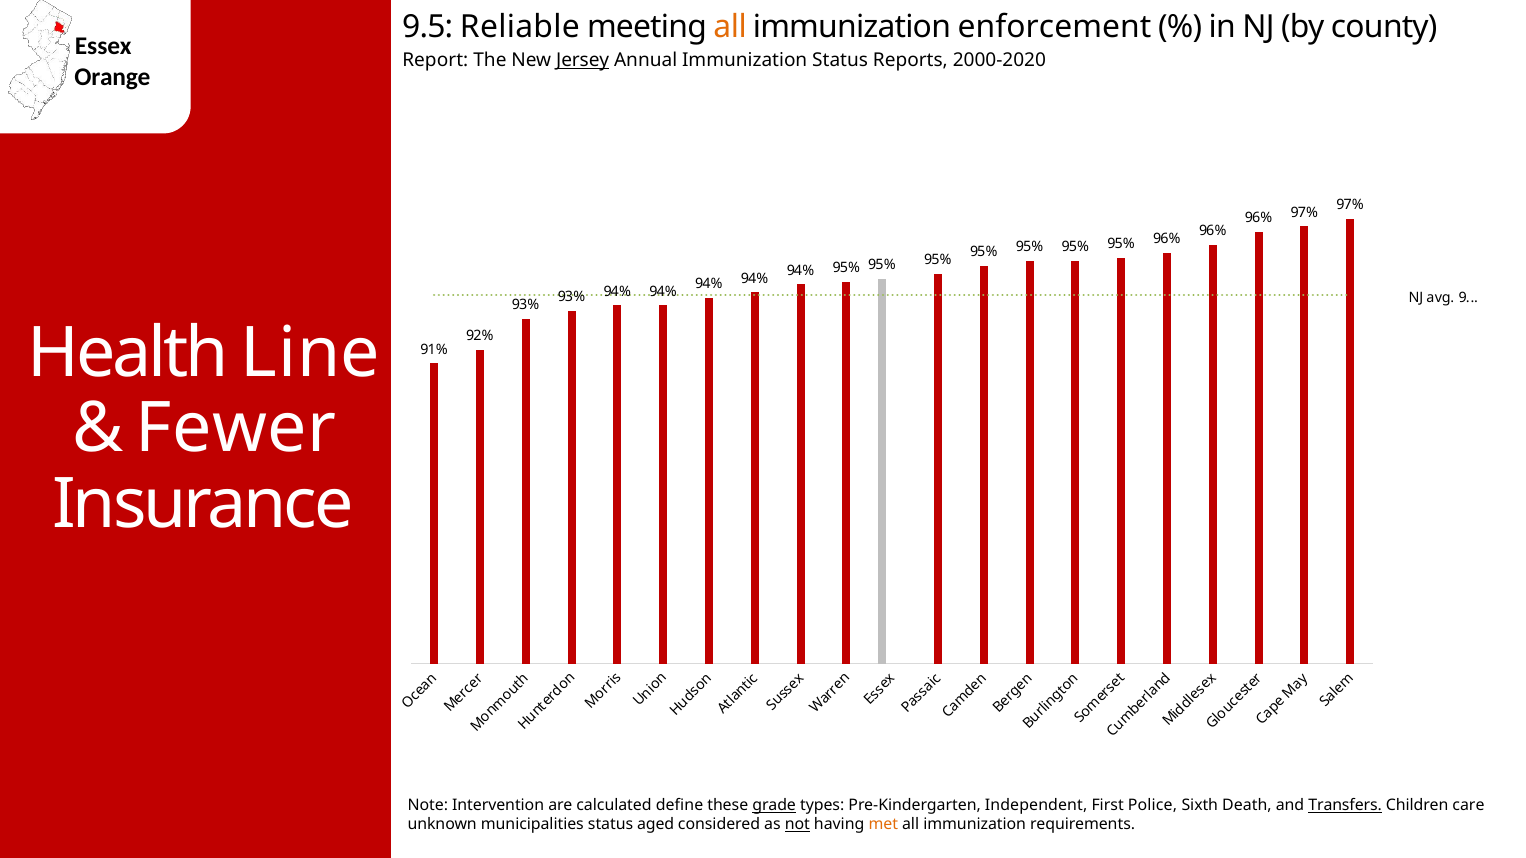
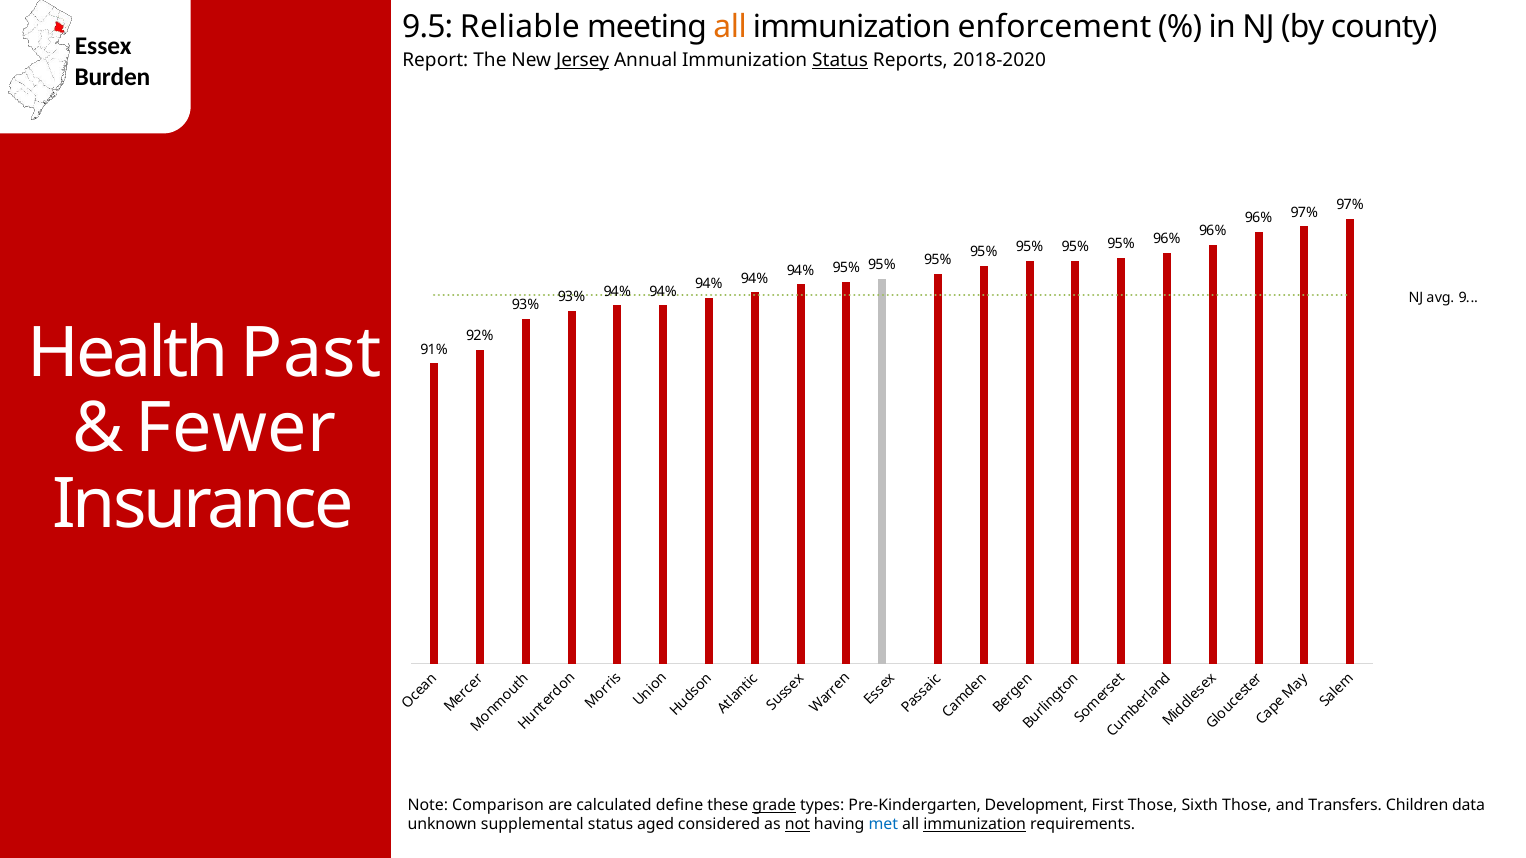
Status underline: none -> present (840, 60)
2000-2020: 2000-2020 -> 2018-2020 (999, 60)
Orange: Orange -> Burden (112, 77)
Line: Line -> Past (311, 353)
Intervention: Intervention -> Comparison (498, 806)
Independent: Independent -> Development (1036, 806)
First Police: Police -> Those (1153, 806)
Sixth Death: Death -> Those (1247, 806)
Transfers underline: present -> none (1345, 806)
care: care -> data (1469, 806)
municipalities: municipalities -> supplemental (532, 825)
met colour: orange -> blue (883, 825)
immunization underline: none -> present (975, 825)
